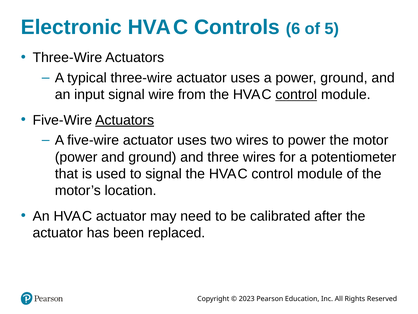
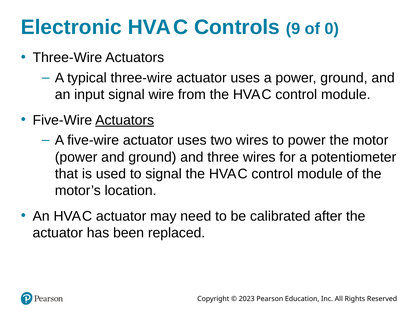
6: 6 -> 9 (293, 29)
5: 5 -> 0 (332, 29)
control underline: present -> none (296, 95)
